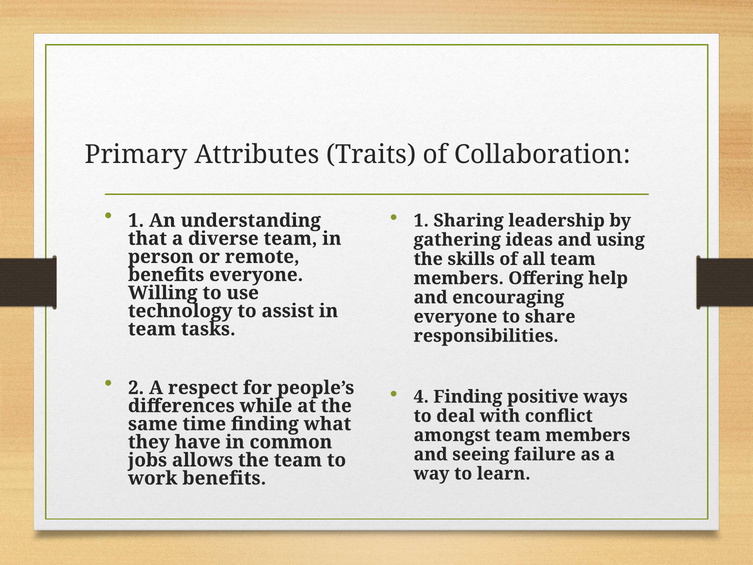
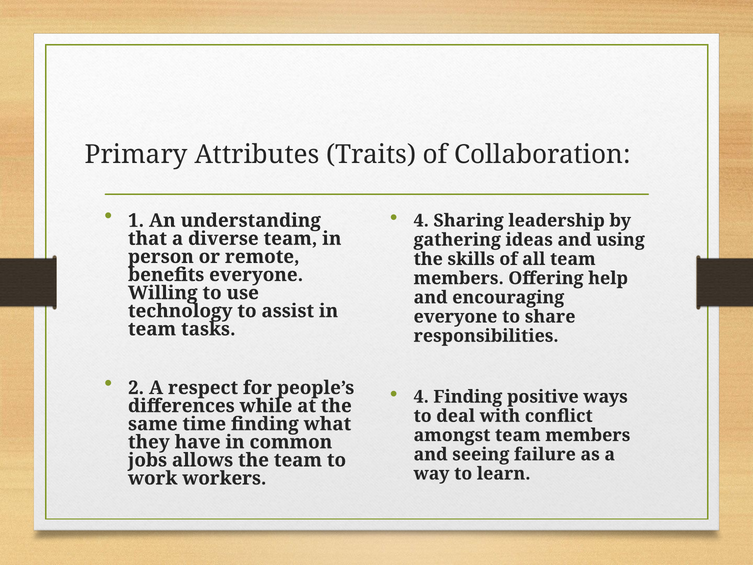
1: 1 -> 4 (421, 221)
work benefits: benefits -> workers (224, 478)
